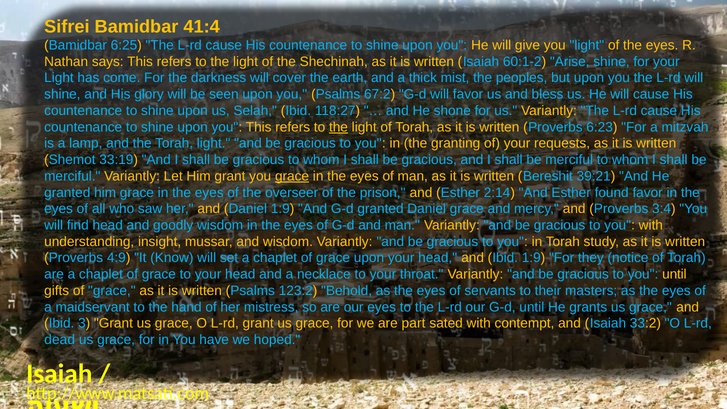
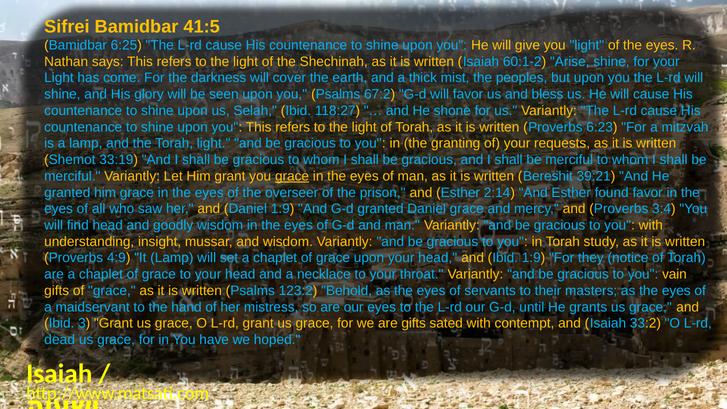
41:4: 41:4 -> 41:5 (202, 27)
the underline: present -> none (338, 127)
It Know: Know -> Lamp (172, 258)
you until: until -> vain (674, 274)
are part: part -> gifts (414, 323)
